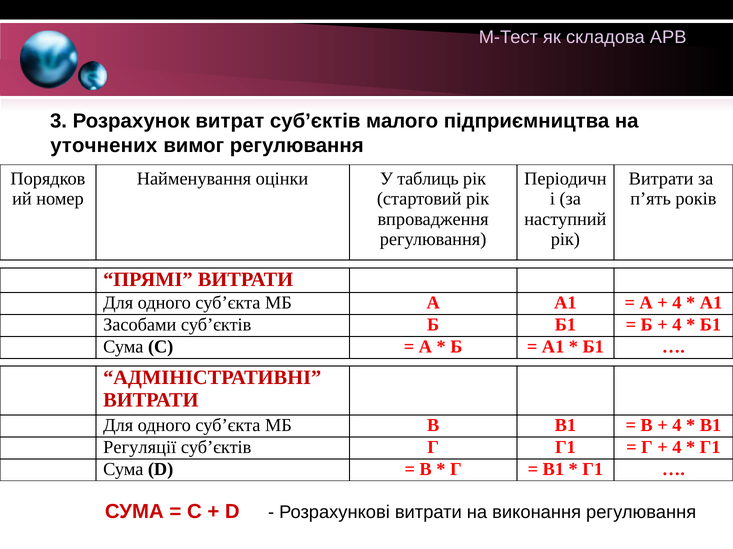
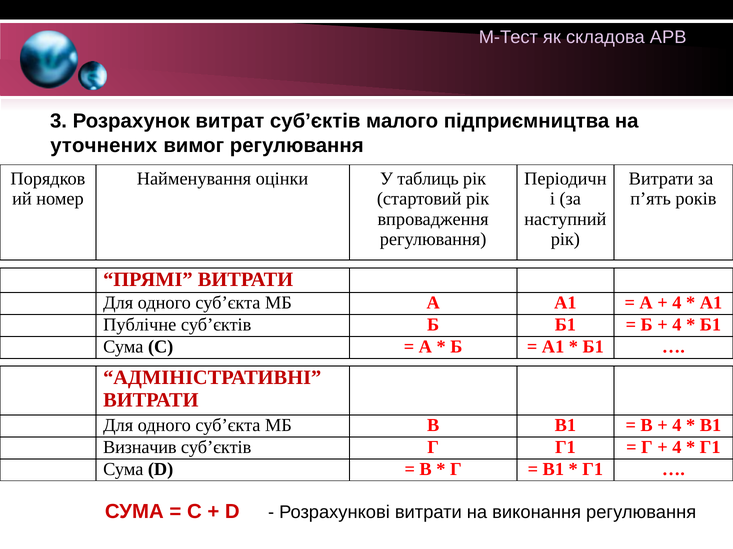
Засобами: Засобами -> Публічне (140, 325)
Регуляції: Регуляції -> Визначив (140, 448)
